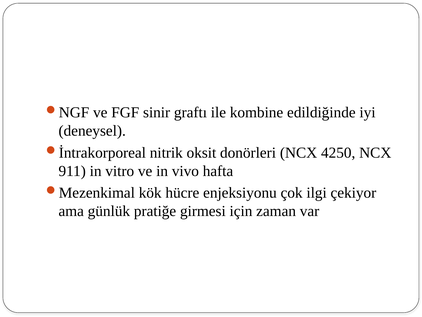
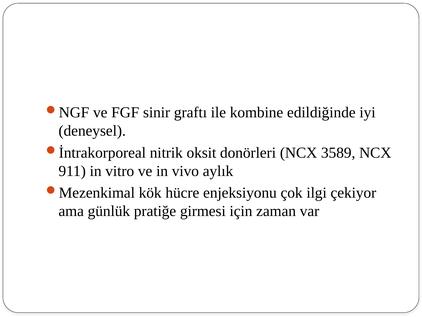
4250: 4250 -> 3589 (338, 152)
hafta: hafta -> aylık (218, 171)
